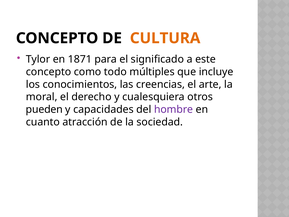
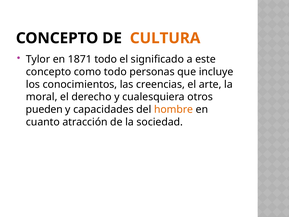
1871 para: para -> todo (106, 59)
múltiples: múltiples -> personas (152, 72)
hombre colour: purple -> orange (174, 109)
